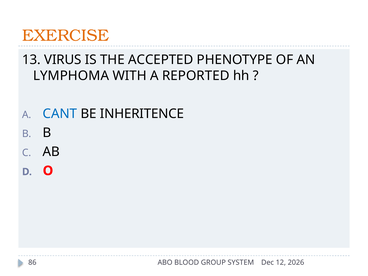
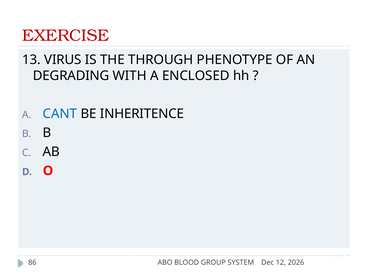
EXERCISE colour: orange -> red (66, 36)
ACCEPTED: ACCEPTED -> THROUGH (161, 60)
LYMPHOMA: LYMPHOMA -> DEGRADING (71, 76)
REPORTED: REPORTED -> ENCLOSED (196, 76)
